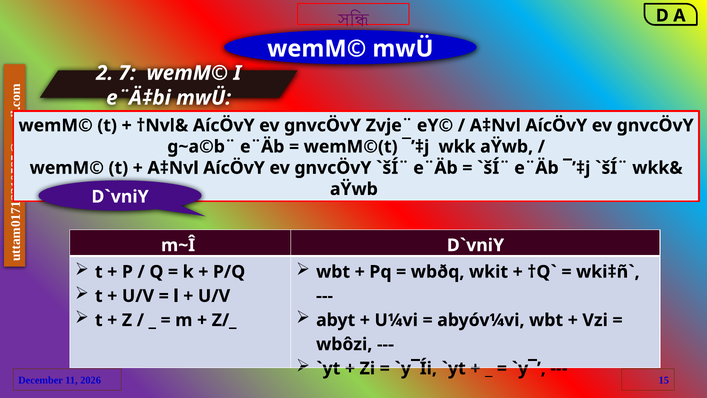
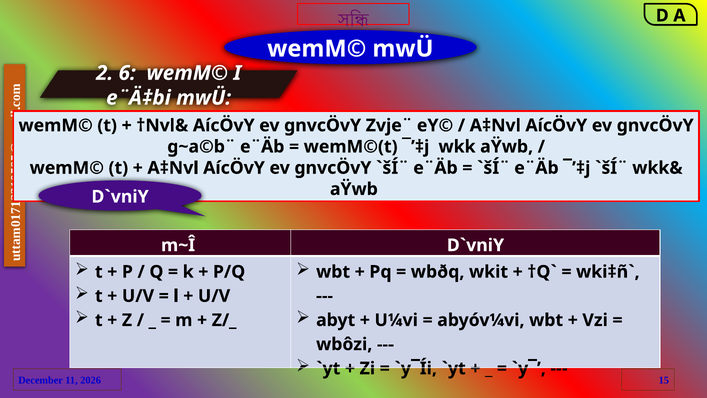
2 7: 7 -> 6 (127, 73)
